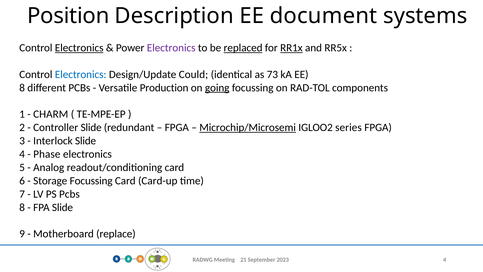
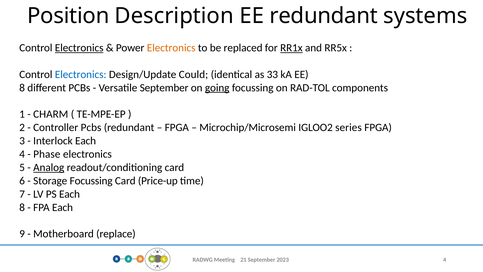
EE document: document -> redundant (324, 16)
Electronics colour: purple -> orange (171, 48)
replaced underline: present -> none (243, 48)
73: 73 -> 33 (272, 74)
Versatile Production: Production -> September (164, 88)
Controller Slide: Slide -> Pcbs (91, 127)
Microchip/Microsemi underline: present -> none (248, 127)
Interlock Slide: Slide -> Each (86, 141)
Analog underline: none -> present (49, 167)
Card-up: Card-up -> Price-up (158, 181)
PS Pcbs: Pcbs -> Each (70, 194)
FPA Slide: Slide -> Each (62, 207)
